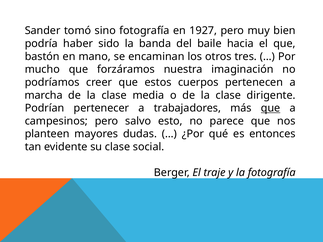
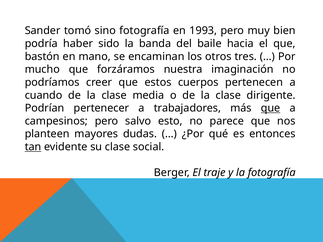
1927: 1927 -> 1993 (203, 31)
marcha: marcha -> cuando (44, 95)
tan underline: none -> present (33, 147)
